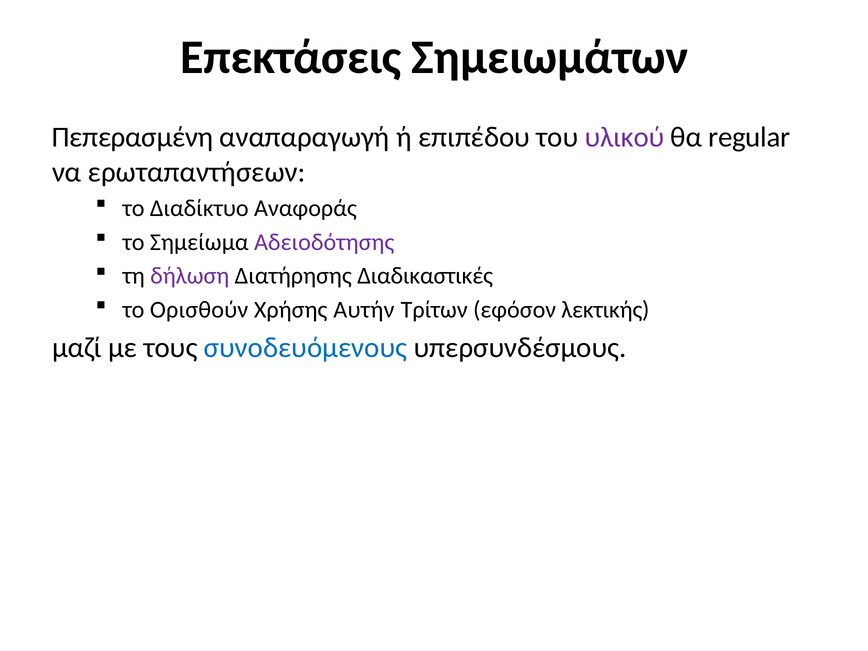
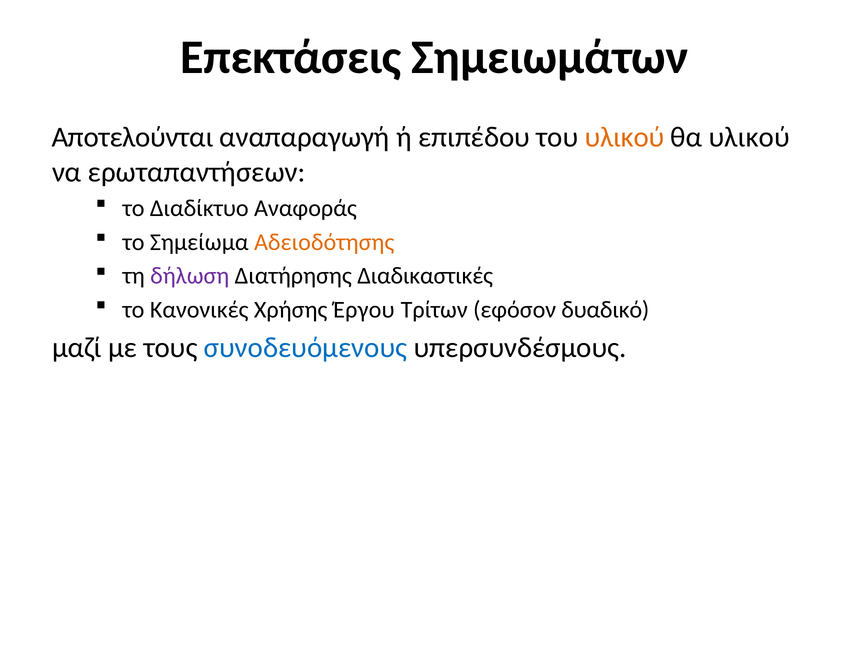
Πεπερασμένη: Πεπερασμένη -> Αποτελούνται (132, 137)
υλικού colour: purple -> orange (624, 137)
θα regular: regular -> υλικού (749, 137)
Αδειοδότησης colour: purple -> orange (324, 242)
Ορισθούν: Ορισθούν -> Κανονικές (199, 310)
Αυτήν: Αυτήν -> Έργου (364, 310)
λεκτικής: λεκτικής -> δυαδικό (605, 310)
